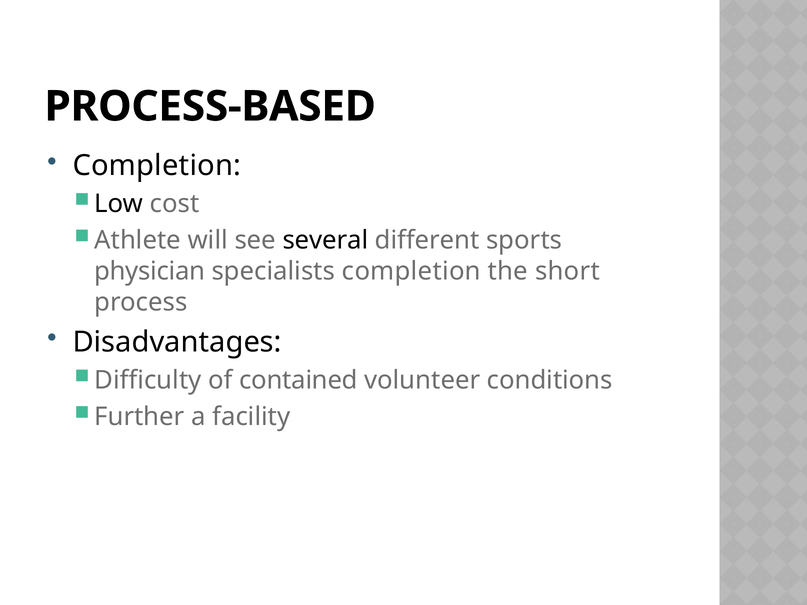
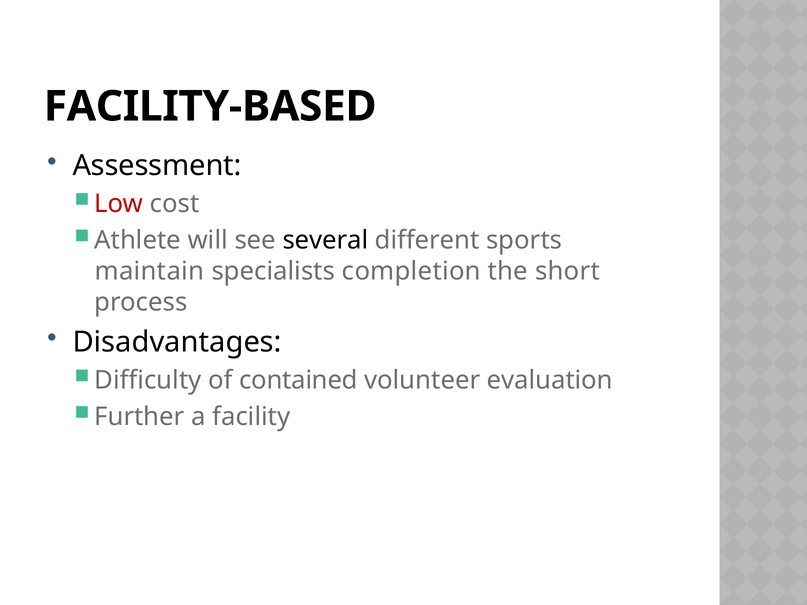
PROCESS-BASED: PROCESS-BASED -> FACILITY-BASED (210, 107)
Completion: Completion -> Assessment (157, 166)
Low colour: black -> red (119, 204)
physician: physician -> maintain (149, 271)
conditions: conditions -> evaluation (550, 380)
